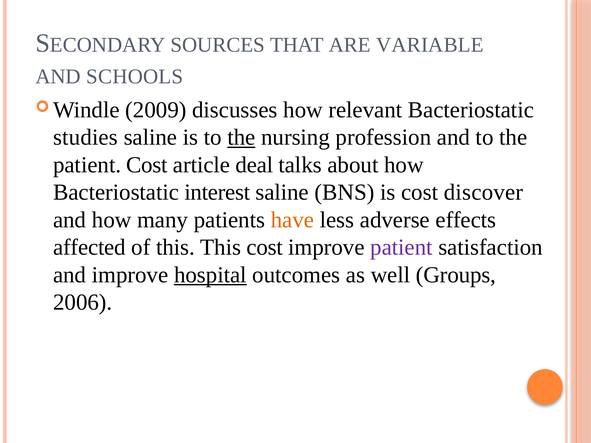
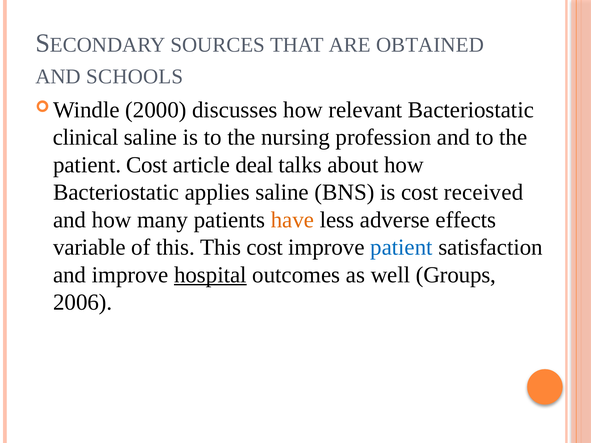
VARIABLE: VARIABLE -> OBTAINED (430, 45)
2009: 2009 -> 2000 (156, 110)
studies: studies -> clinical (86, 137)
the underline: present -> none (241, 137)
interest: interest -> applies (217, 192)
discover: discover -> received (484, 192)
affected: affected -> variable (89, 248)
patient colour: purple -> blue (401, 248)
